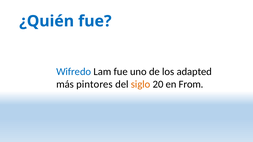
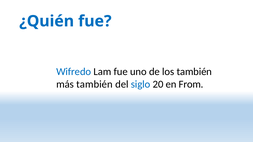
los adapted: adapted -> también (194, 72)
más pintores: pintores -> también (95, 84)
siglo colour: orange -> blue (141, 84)
